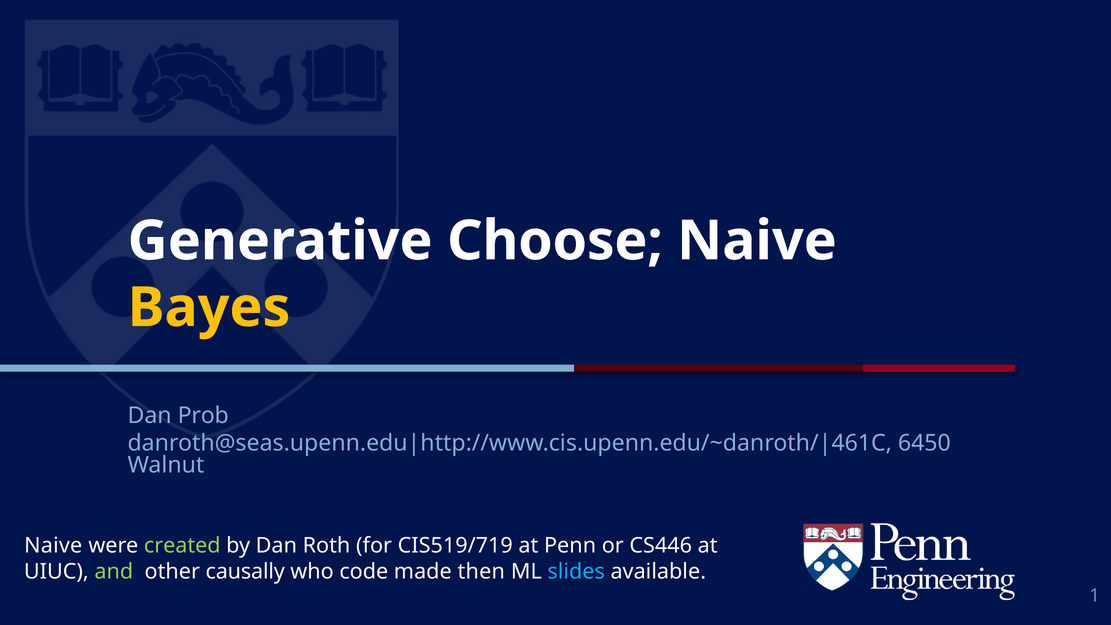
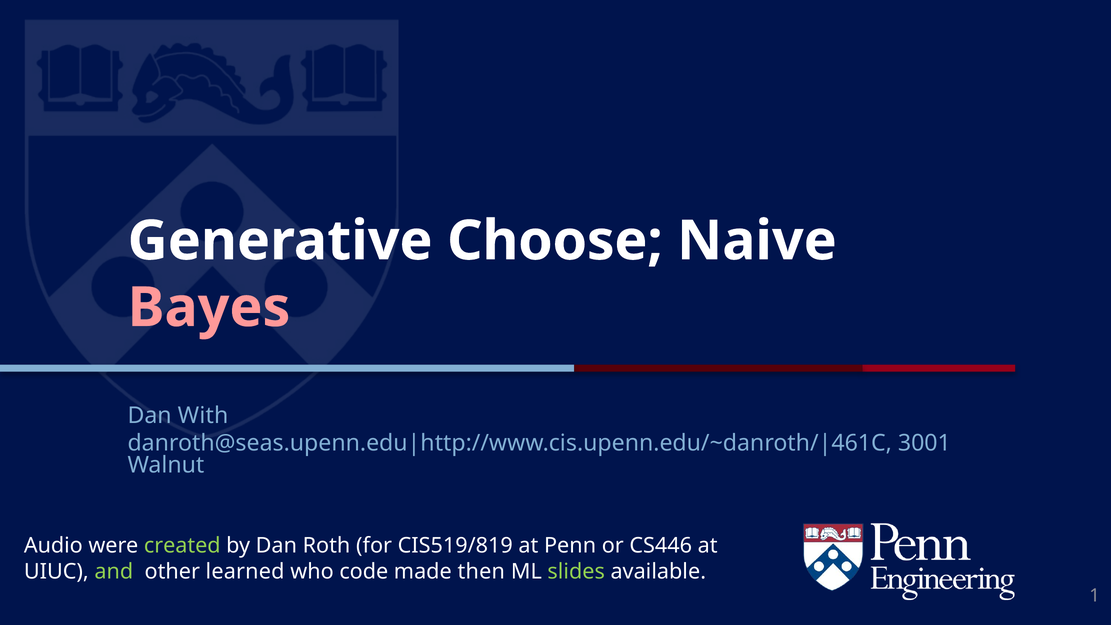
Bayes colour: yellow -> pink (209, 308)
Prob: Prob -> With (203, 416)
6450: 6450 -> 3001 (924, 443)
Naive: Naive -> Audio (53, 546)
CIS519/719: CIS519/719 -> CIS519/819 (455, 546)
causally: causally -> learned (245, 572)
slides colour: light blue -> light green (576, 572)
